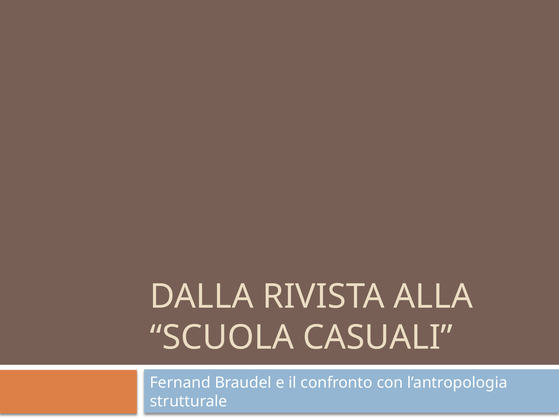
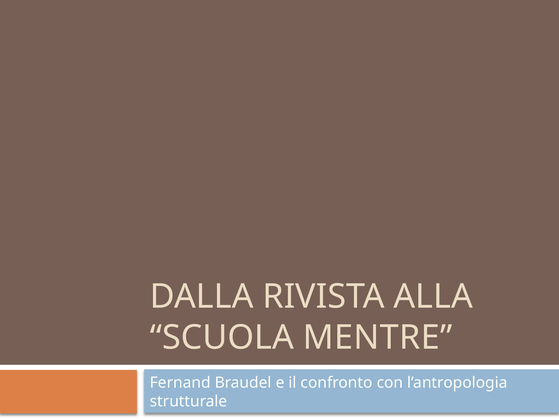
CASUALI: CASUALI -> MENTRE (378, 338)
